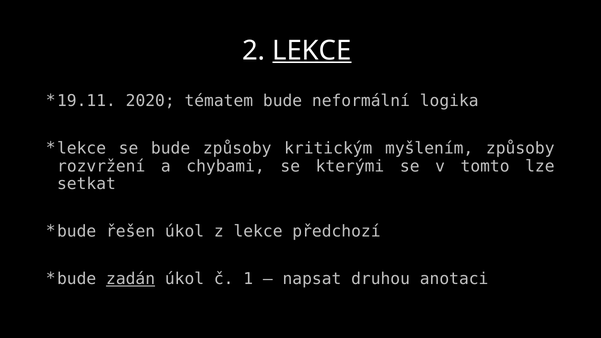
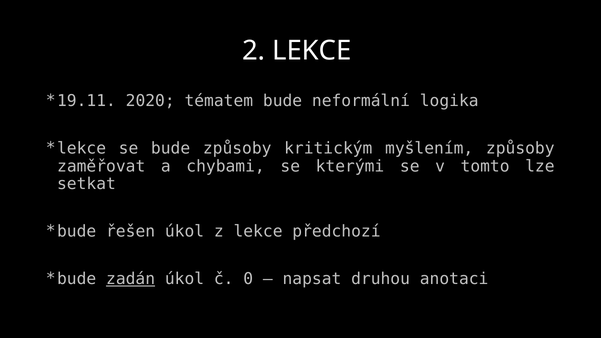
LEKCE underline: present -> none (312, 50)
rozvržení: rozvržení -> zaměřovat (101, 166)
1: 1 -> 0 (248, 279)
